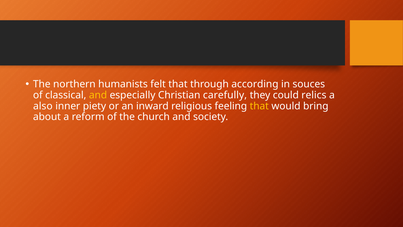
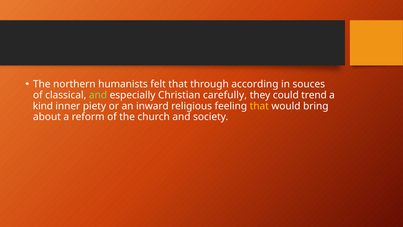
and colour: yellow -> light green (98, 95)
relics: relics -> trend (314, 95)
also: also -> kind (43, 106)
